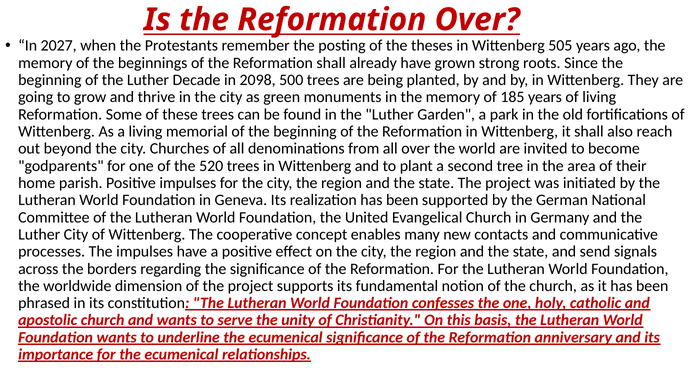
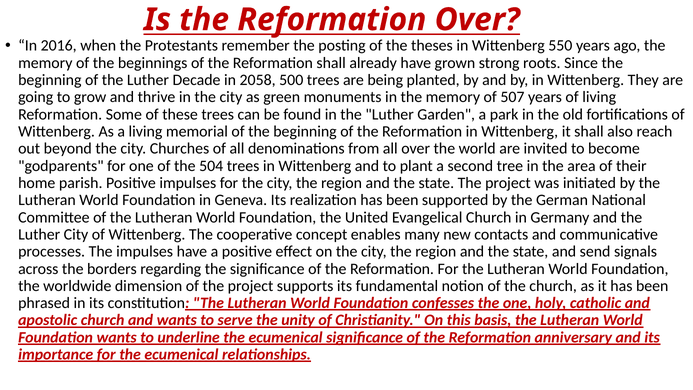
2027: 2027 -> 2016 (59, 46)
505: 505 -> 550 (560, 46)
2098: 2098 -> 2058 (258, 80)
185: 185 -> 507 (512, 97)
520: 520 -> 504 (211, 166)
